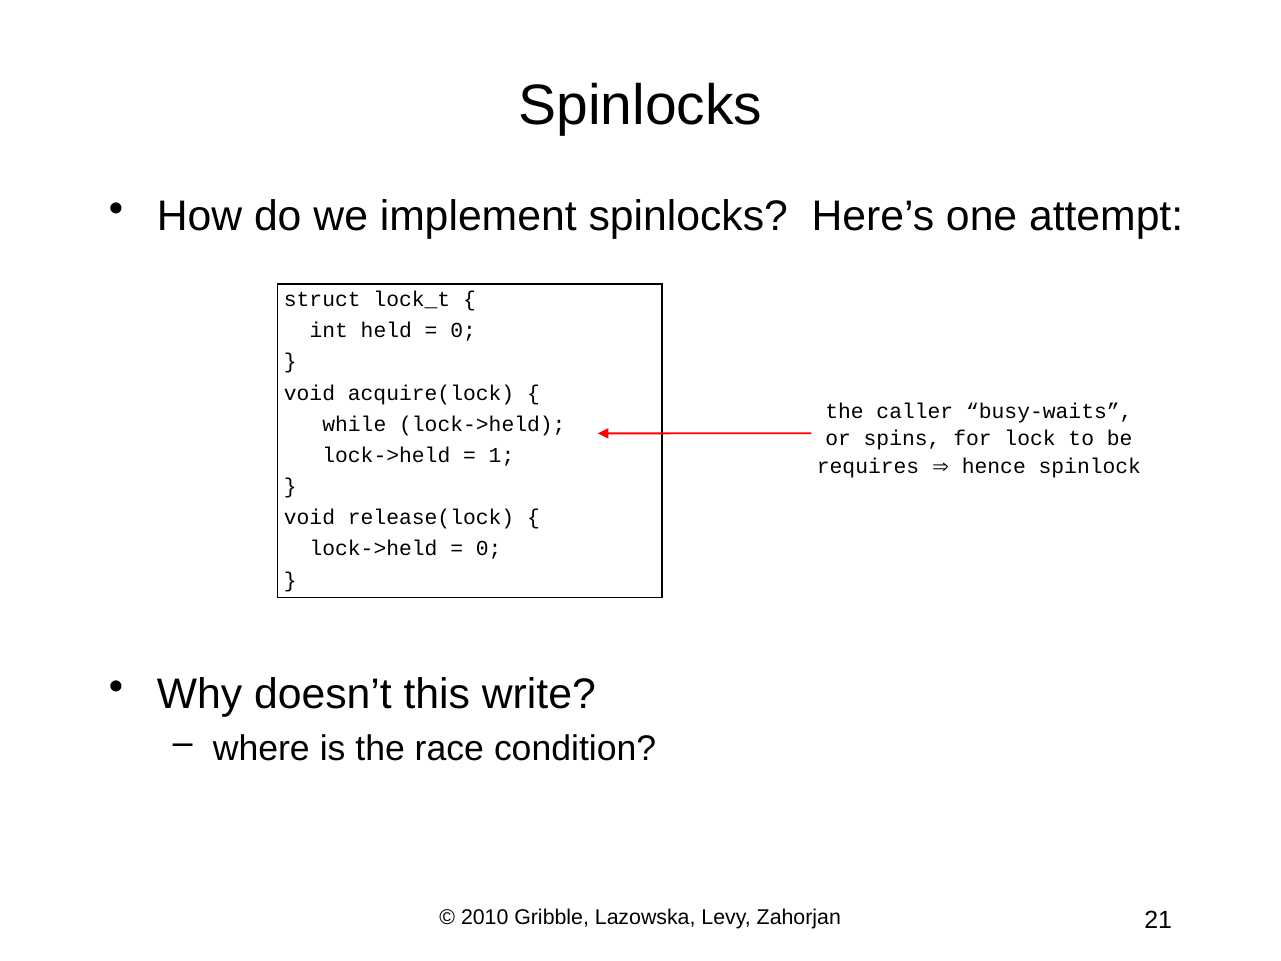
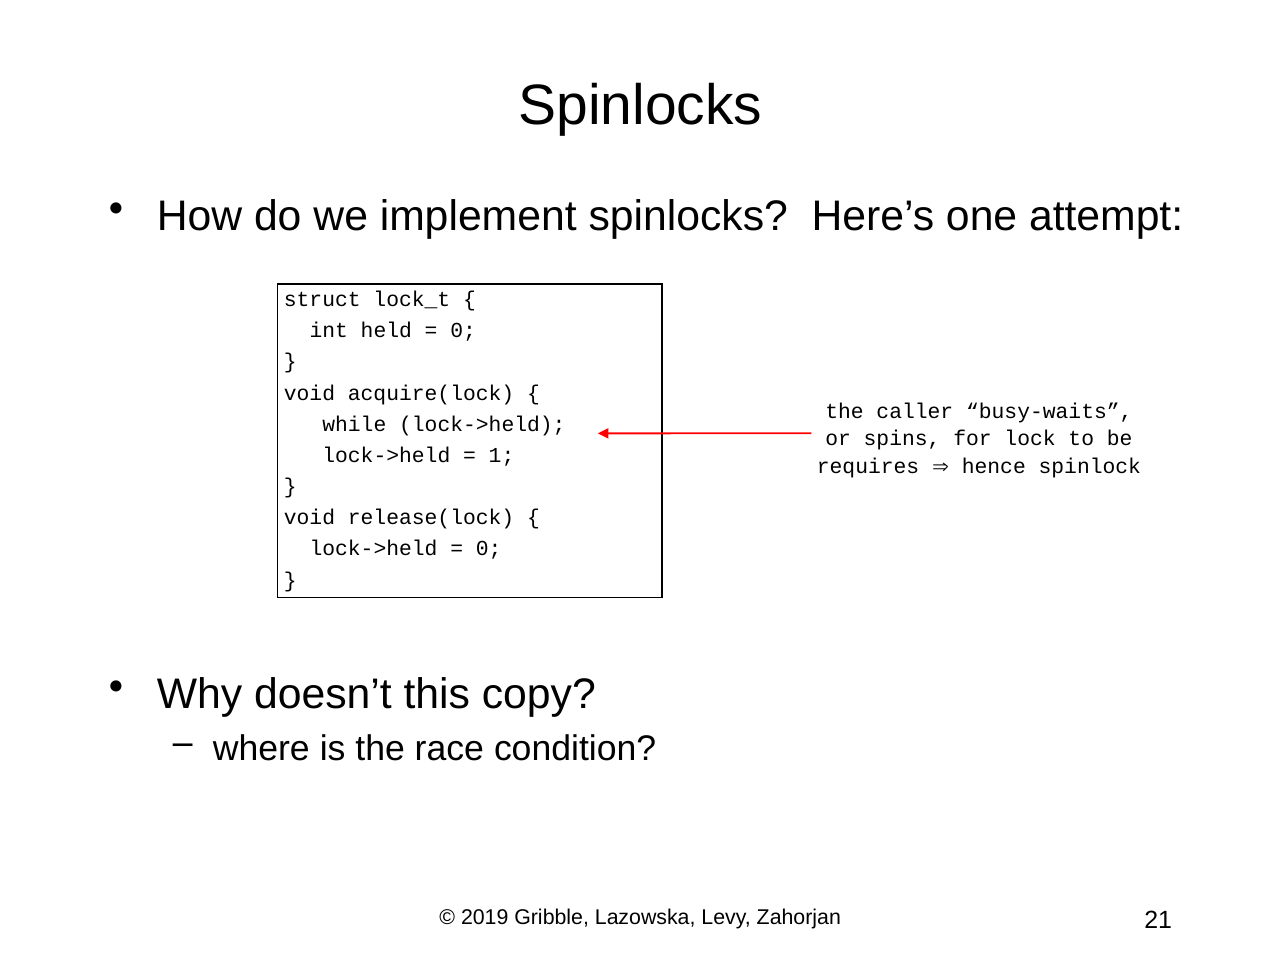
write: write -> copy (539, 695)
2010: 2010 -> 2019 (485, 917)
